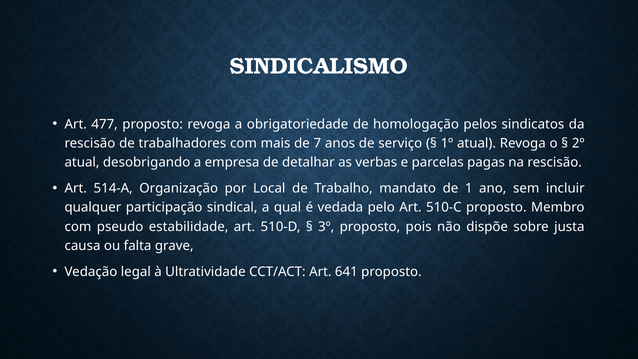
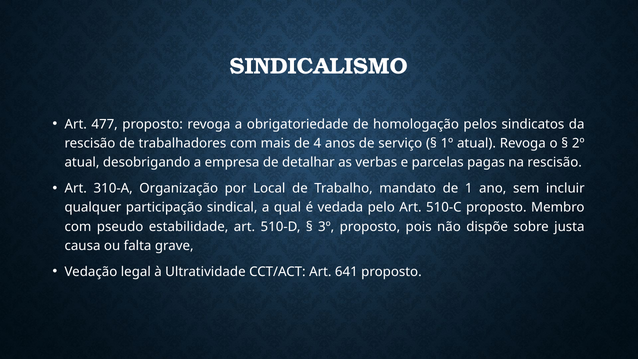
7: 7 -> 4 (317, 143)
514-A: 514-A -> 310-A (113, 188)
